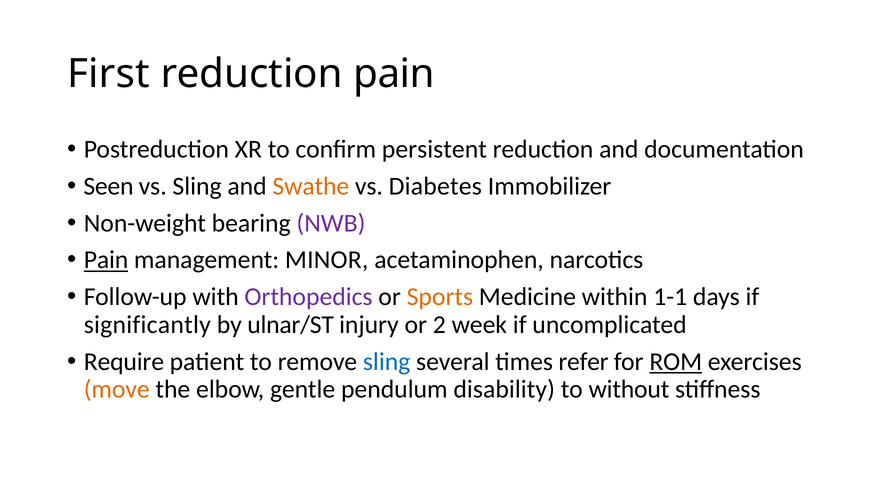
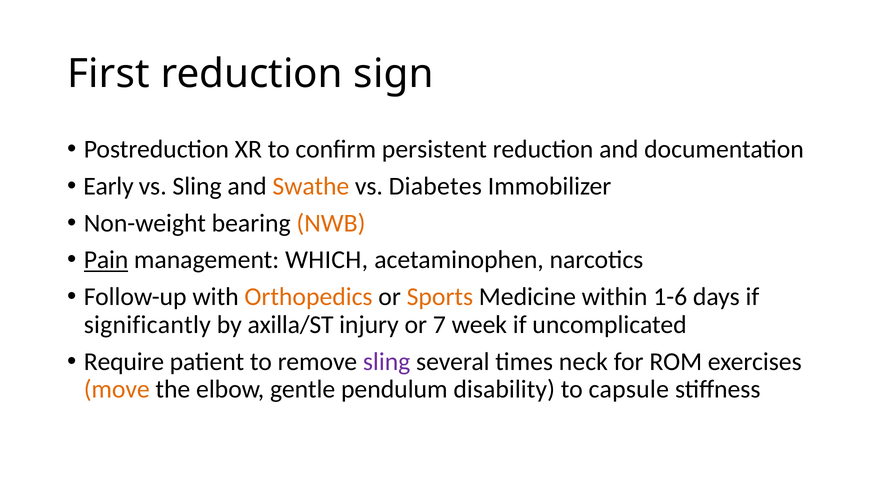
reduction pain: pain -> sign (394, 74)
Seen: Seen -> Early (108, 186)
NWB colour: purple -> orange (331, 223)
MINOR: MINOR -> WHICH (327, 260)
Orthopedics colour: purple -> orange (309, 297)
1-1: 1-1 -> 1-6 (670, 297)
ulnar/ST: ulnar/ST -> axilla/ST (291, 325)
2: 2 -> 7 (439, 325)
sling colour: blue -> purple (387, 362)
refer: refer -> neck (583, 362)
ROM underline: present -> none (676, 362)
without: without -> capsule (629, 390)
